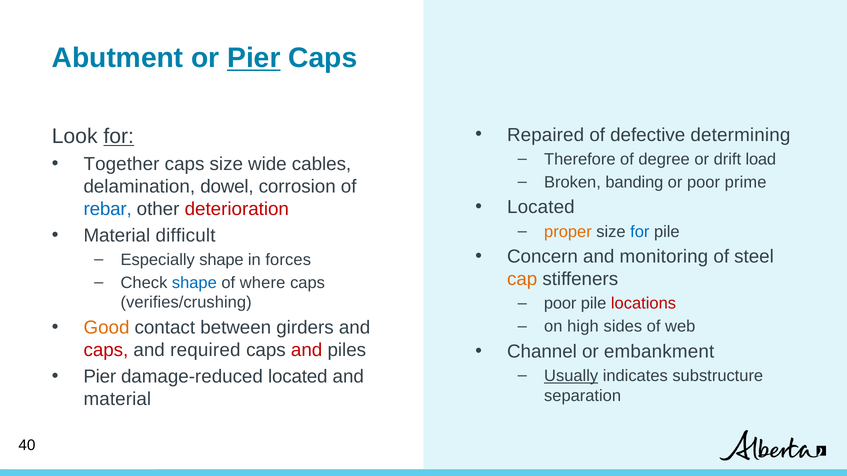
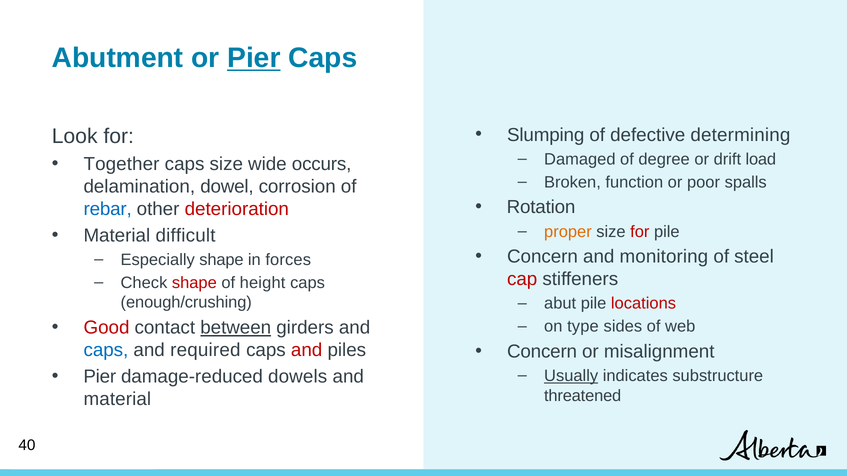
Repaired: Repaired -> Slumping (546, 135)
for underline: present -> none (119, 137)
Therefore: Therefore -> Damaged (580, 159)
cables: cables -> occurs (322, 164)
banding: banding -> function (634, 182)
prime: prime -> spalls (746, 182)
Located: Located -> Rotation (541, 207)
for colour: blue -> red (640, 232)
cap colour: orange -> red (522, 279)
shape colour: blue -> red (194, 283)
where: where -> height (263, 283)
verifies/crushing: verifies/crushing -> enough/crushing (186, 303)
poor: poor -> abut (560, 304)
Good colour: orange -> red (107, 328)
between underline: none -> present (236, 328)
high: high -> type (583, 327)
caps colour: red -> blue (106, 351)
Channel: Channel -> Concern (542, 352)
embankment: embankment -> misalignment (659, 352)
damage-reduced located: located -> dowels (298, 377)
separation: separation -> threatened (583, 396)
